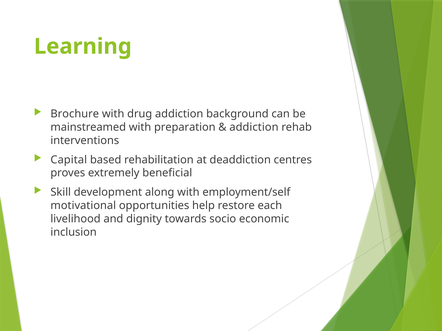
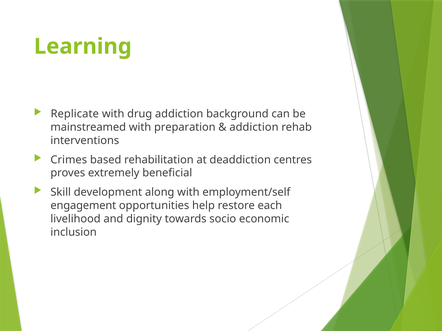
Brochure: Brochure -> Replicate (75, 114)
Capital: Capital -> Crimes (69, 160)
motivational: motivational -> engagement (83, 206)
